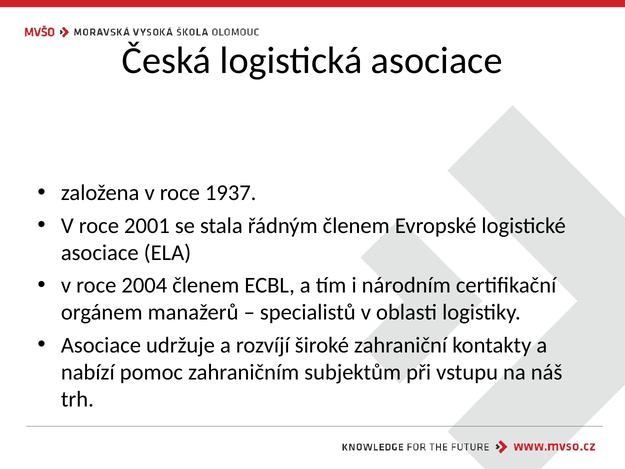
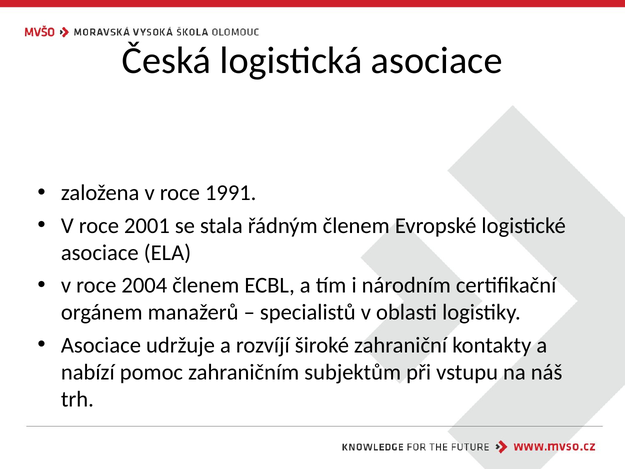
1937: 1937 -> 1991 (231, 193)
